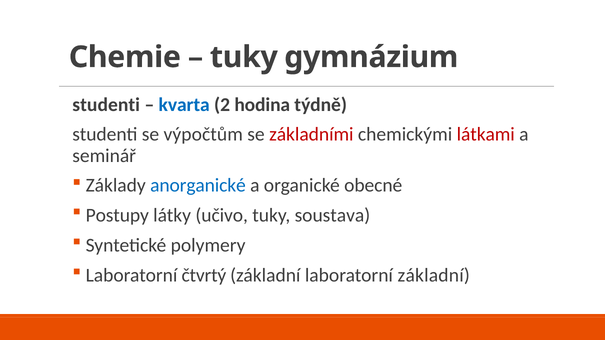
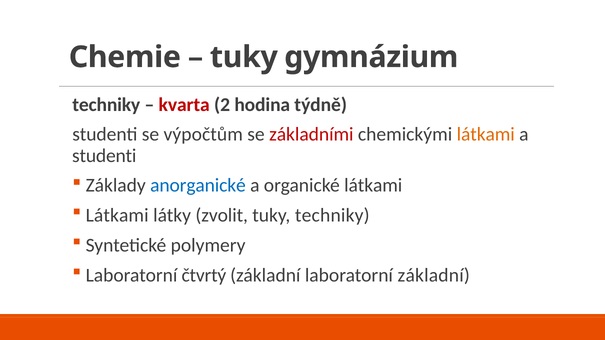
studenti: studenti -> techniky (106, 105)
kvarta colour: blue -> red (184, 105)
látkami colour: red -> orange (486, 135)
seminář: seminář -> studenti (104, 156)
organické obecné: obecné -> látkami (373, 186)
Postupy: Postupy -> Látkami (117, 216)
učivo: učivo -> zvolit (222, 216)
tuky soustava: soustava -> techniky (332, 216)
